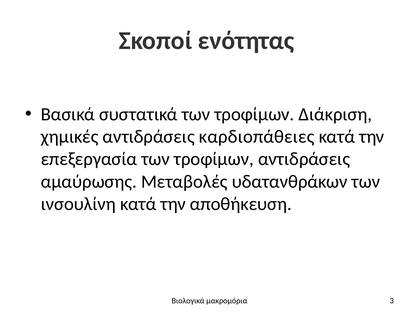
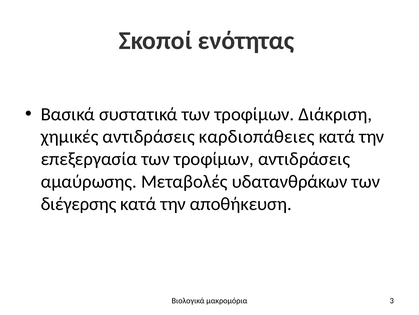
ινσουλίνη: ινσουλίνη -> διέγερσης (79, 203)
